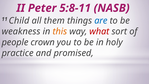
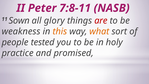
5:8-11: 5:8-11 -> 7:8-11 (75, 8)
Child: Child -> Sown (19, 21)
them: them -> glory (54, 21)
are colour: blue -> red (101, 21)
what colour: red -> orange (99, 31)
crown: crown -> tested (43, 42)
